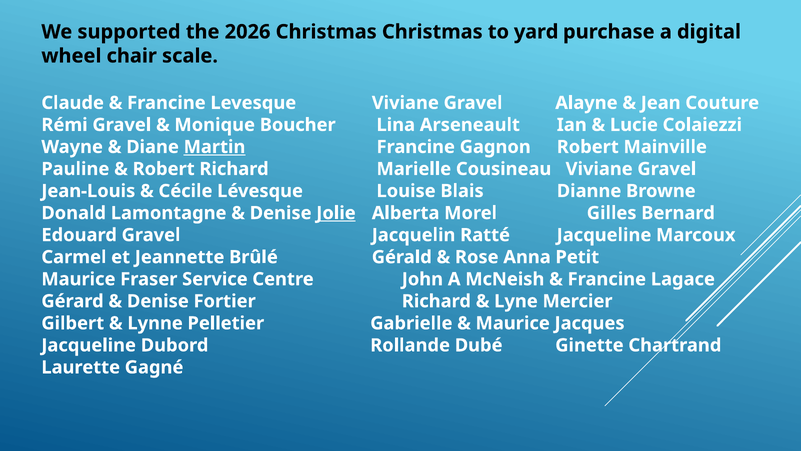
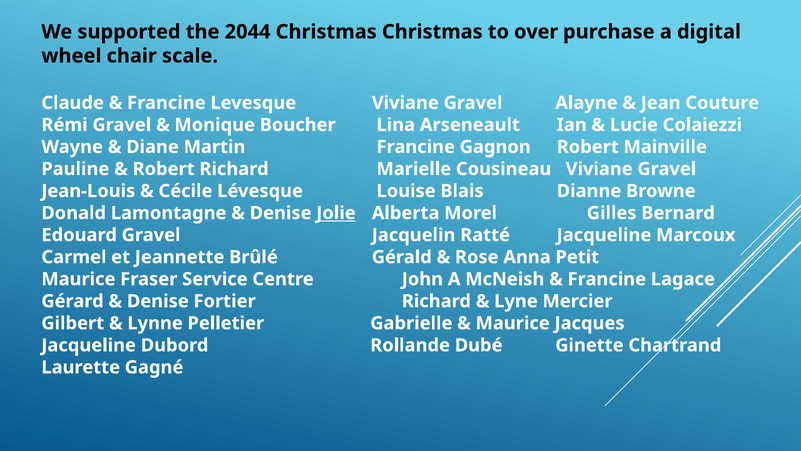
2026: 2026 -> 2044 (248, 32)
yard: yard -> over (536, 32)
Martin underline: present -> none (214, 147)
